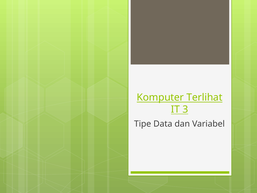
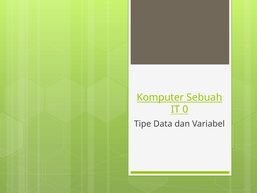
Terlihat: Terlihat -> Sebuah (204, 97)
3: 3 -> 0 (185, 109)
